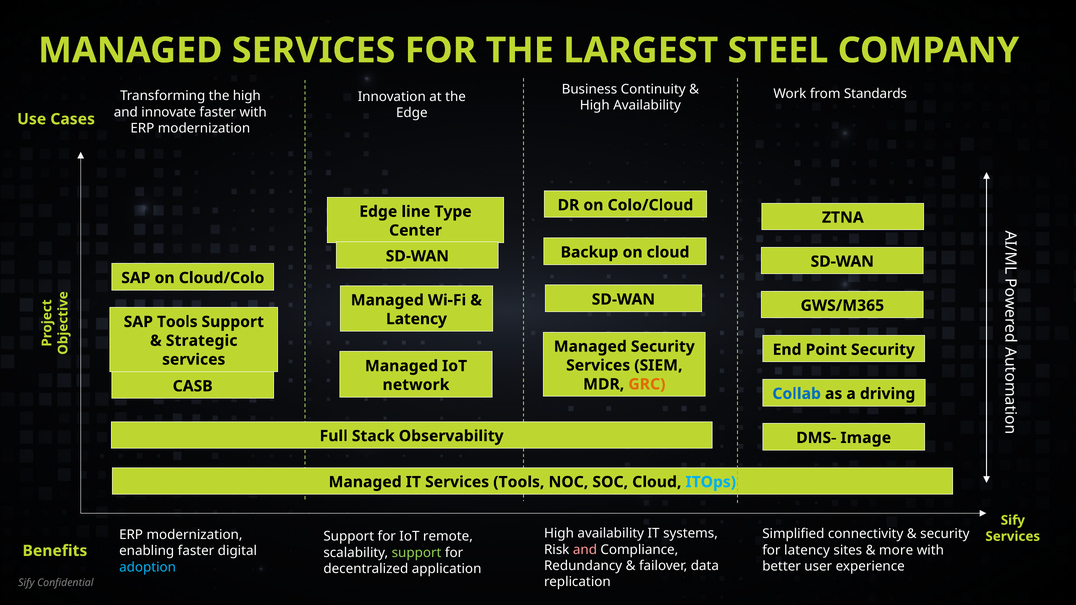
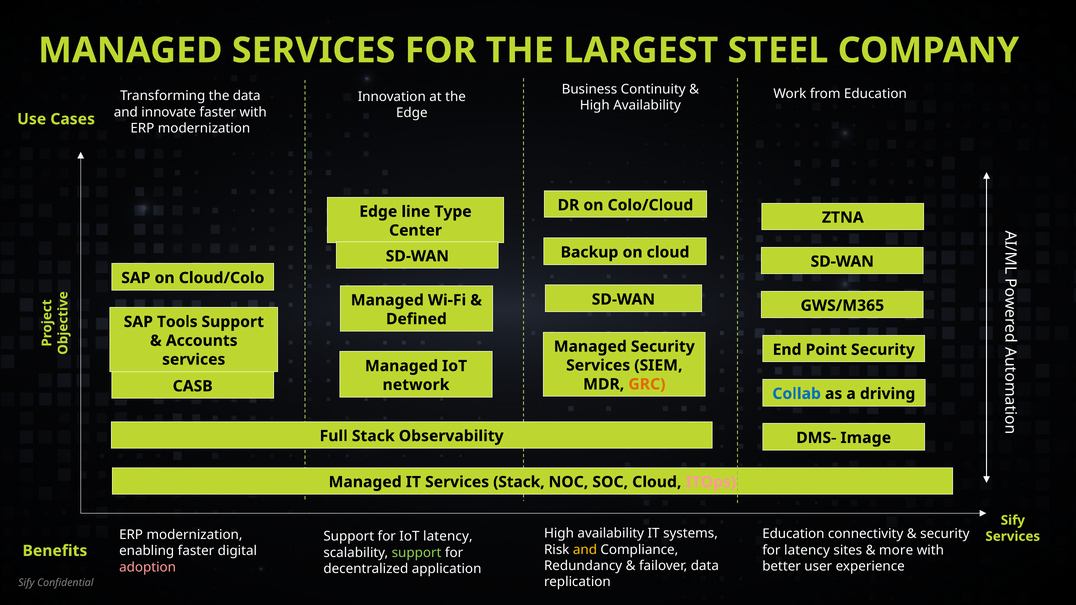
from Standards: Standards -> Education (875, 94)
the high: high -> data (247, 96)
Latency: Latency -> Defined (416, 319)
Strategic: Strategic -> Accounts (202, 341)
Services Tools: Tools -> Stack (519, 482)
ITOps colour: light blue -> pink (711, 482)
Simplified: Simplified -> Education (793, 534)
IoT remote: remote -> latency (448, 537)
and colour: pink -> yellow (585, 550)
adoption colour: light blue -> pink (148, 567)
